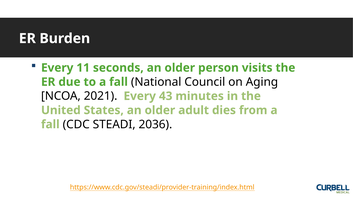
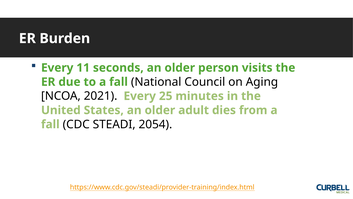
43: 43 -> 25 (166, 96)
2036: 2036 -> 2054 (155, 124)
